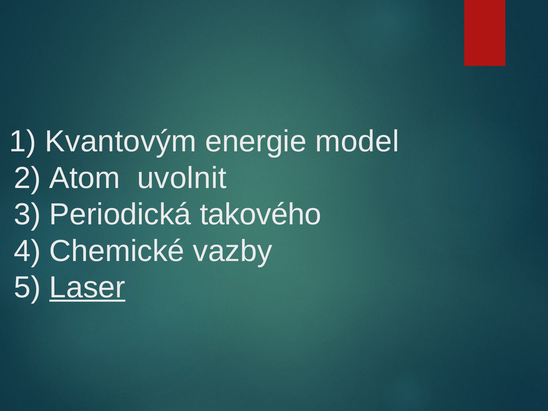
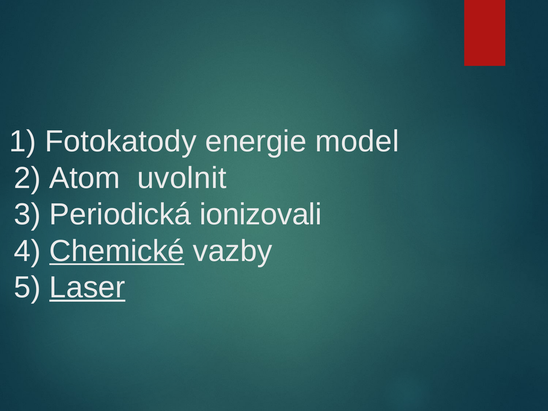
Kvantovým: Kvantovým -> Fotokatody (121, 141)
takového: takového -> ionizovali (261, 215)
Chemické underline: none -> present (117, 251)
